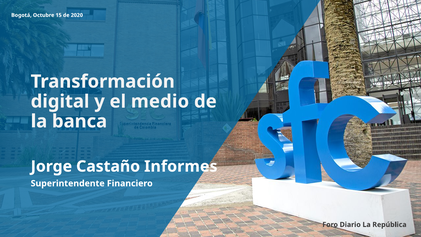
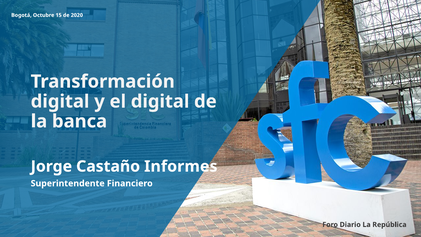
el medio: medio -> digital (160, 101)
